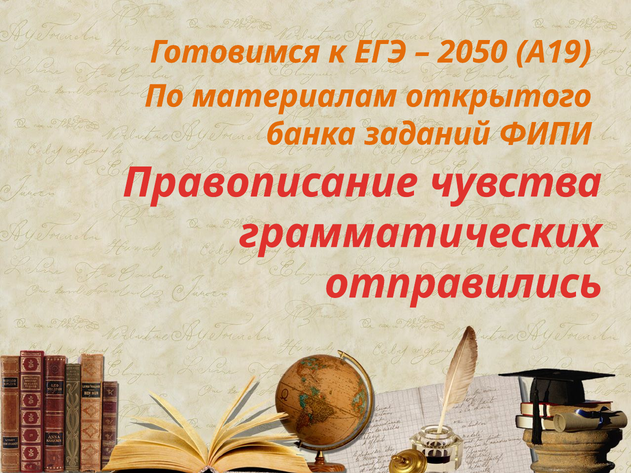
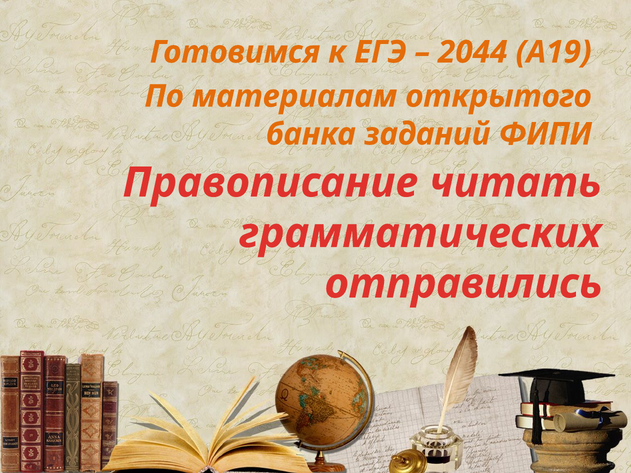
2050: 2050 -> 2044 (473, 52)
чувства: чувства -> читать (515, 183)
